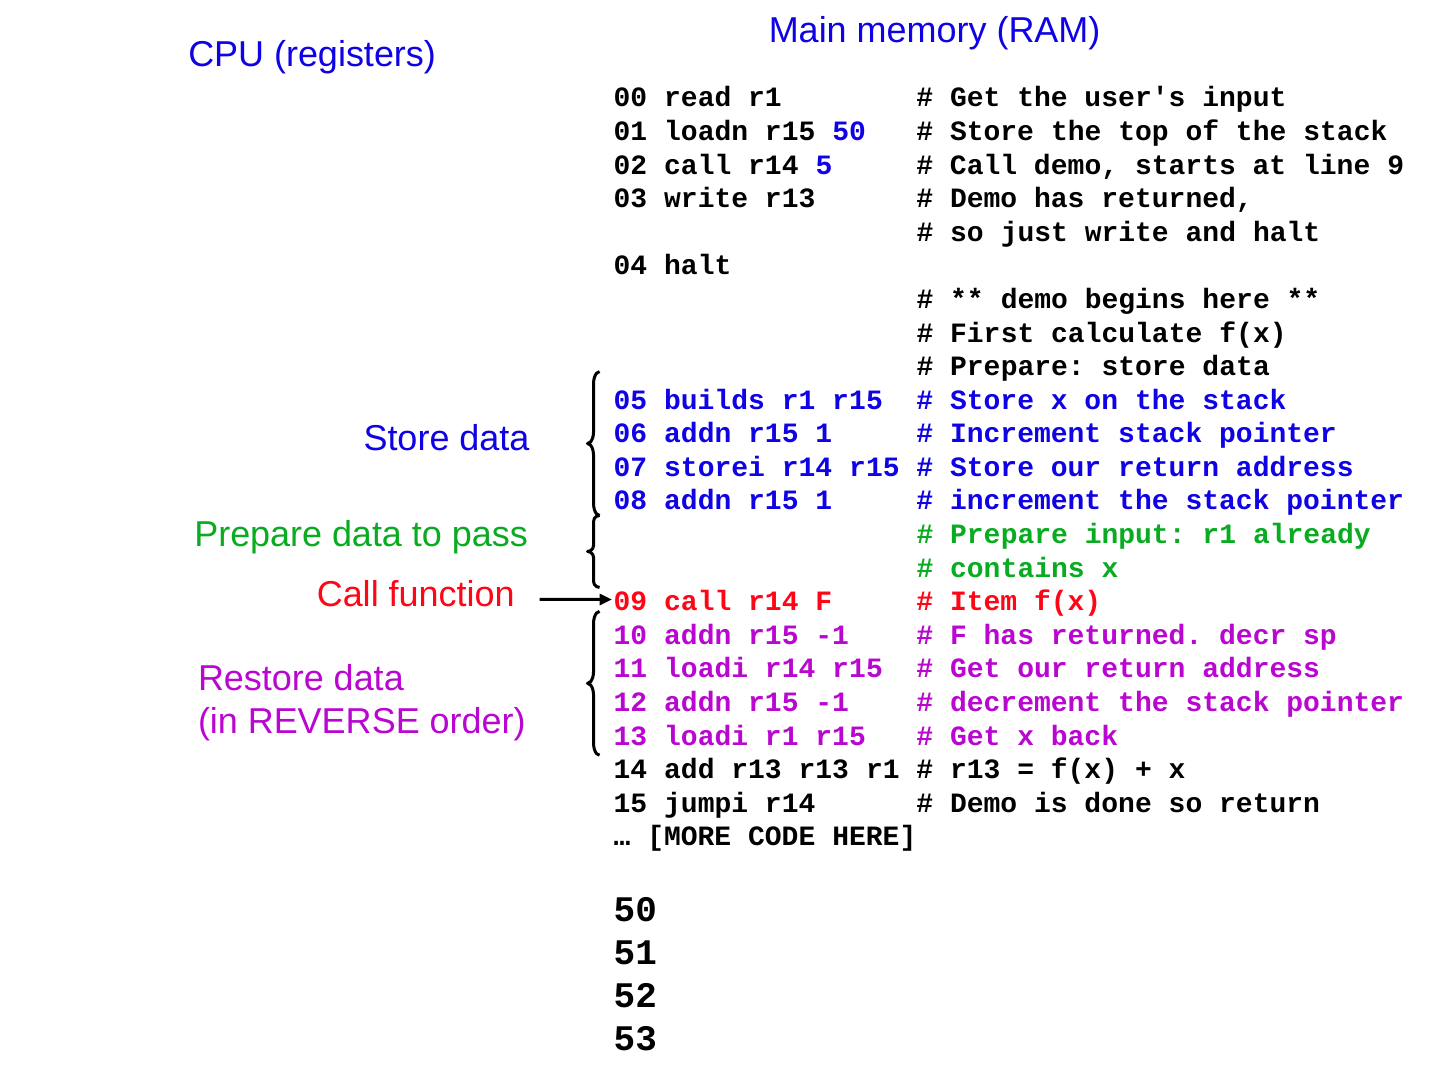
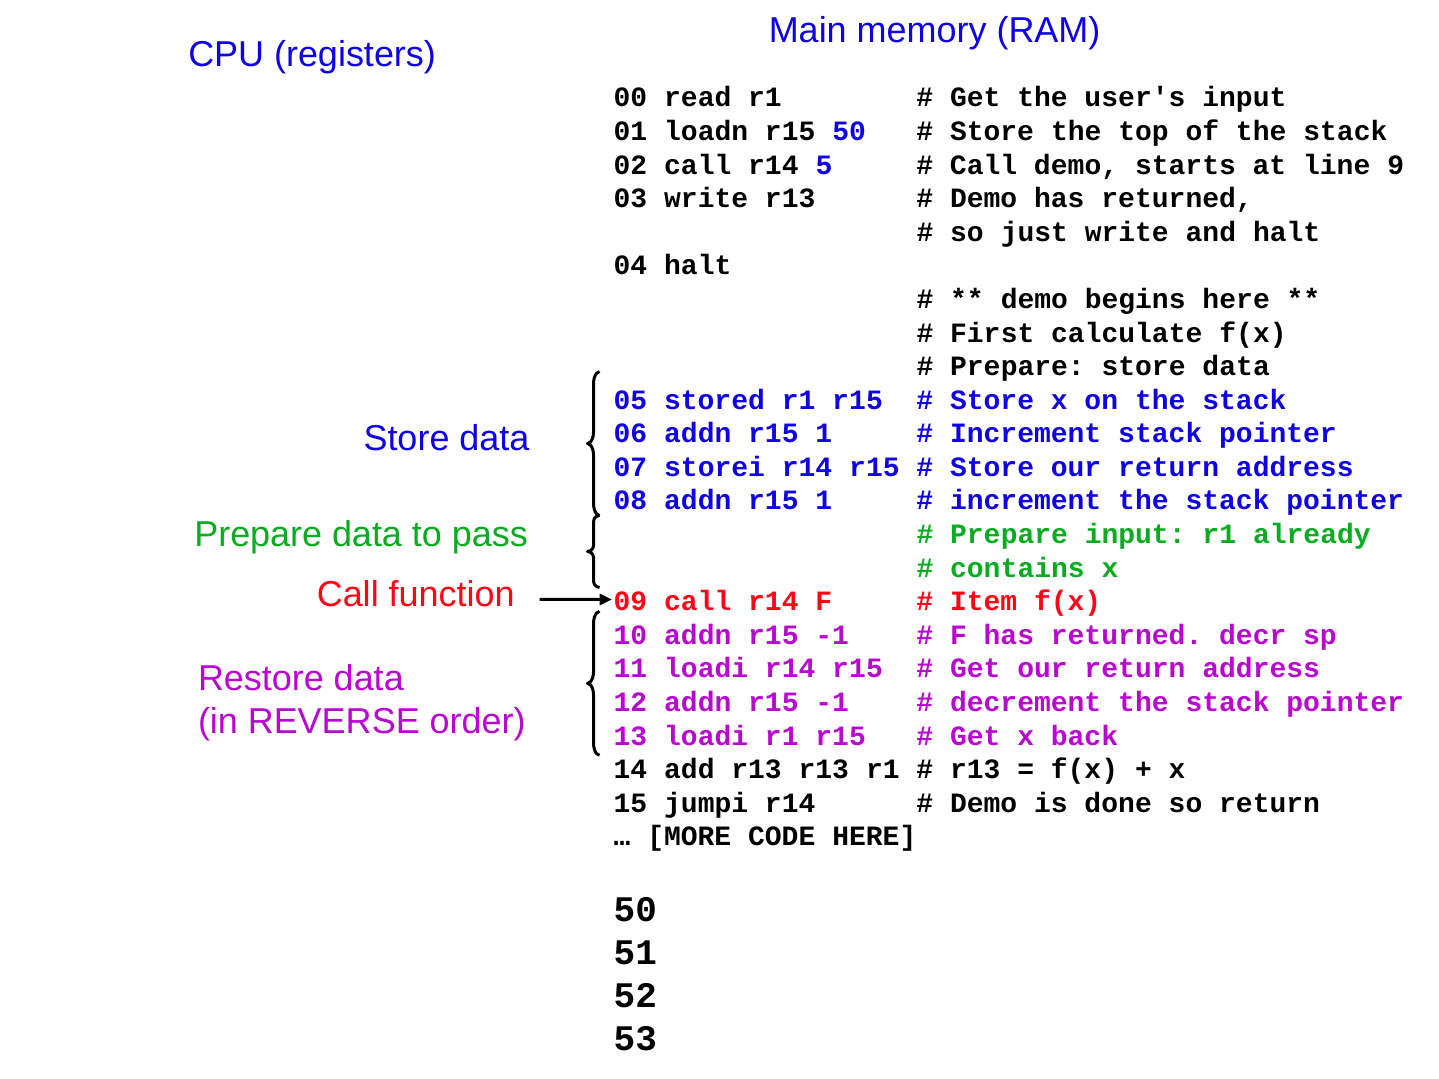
builds: builds -> stored (714, 400)
